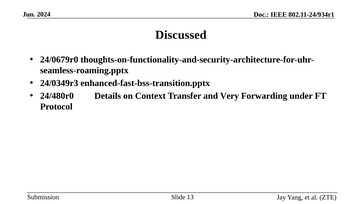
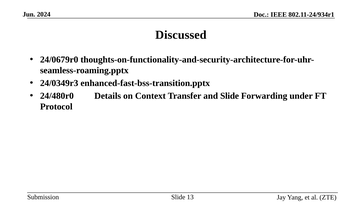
and Very: Very -> Slide (230, 96)
